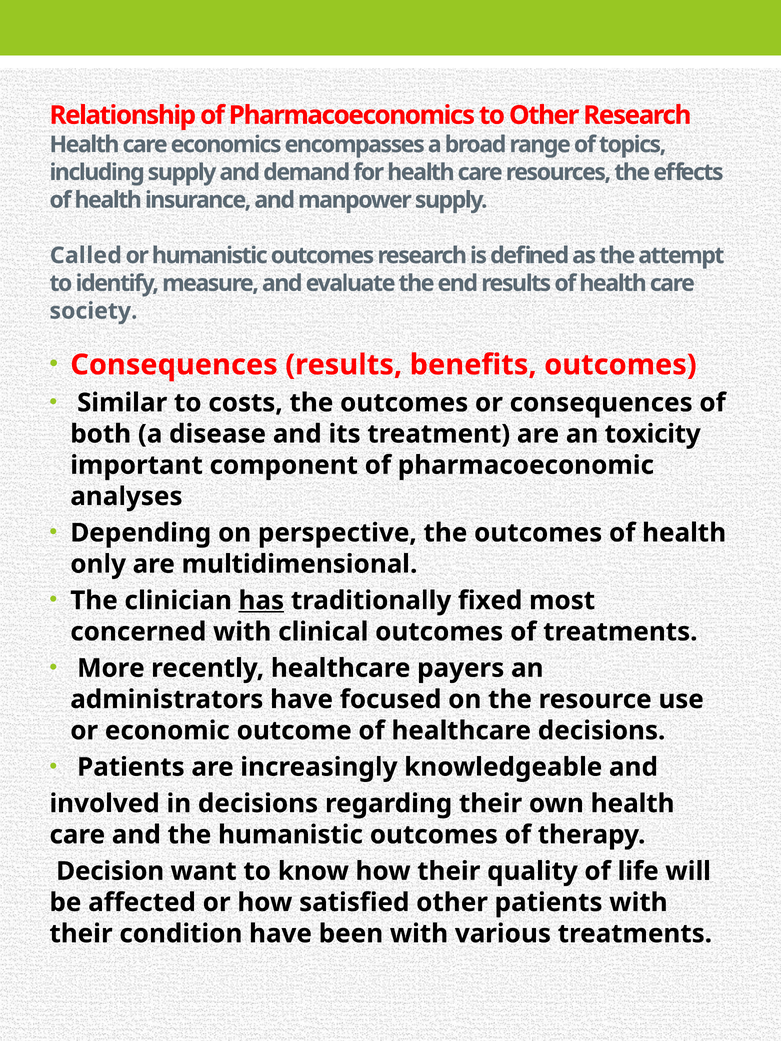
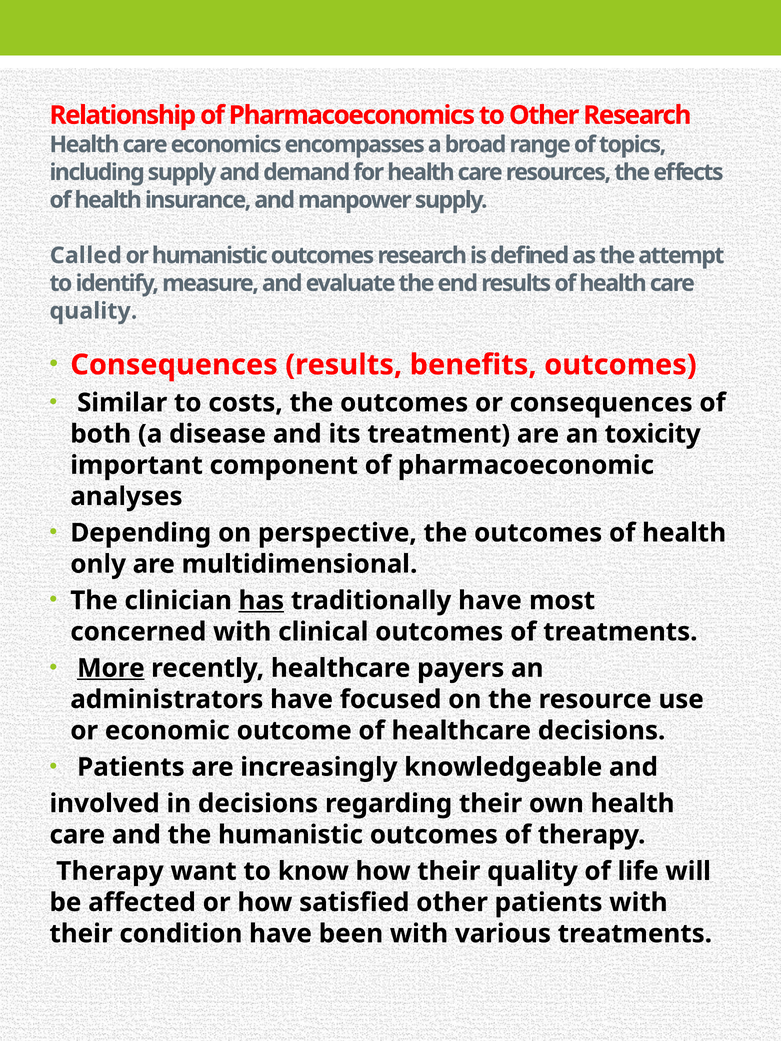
society: society -> quality (93, 311)
traditionally fixed: fixed -> have (490, 601)
More underline: none -> present (111, 668)
Decision: Decision -> Therapy (110, 871)
